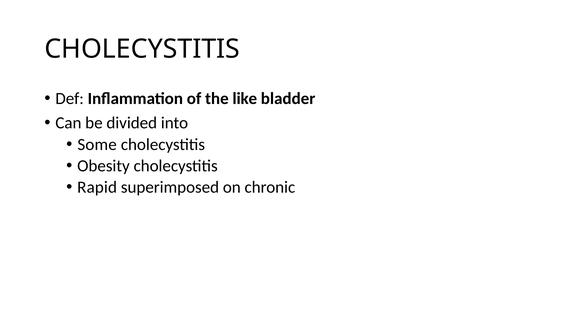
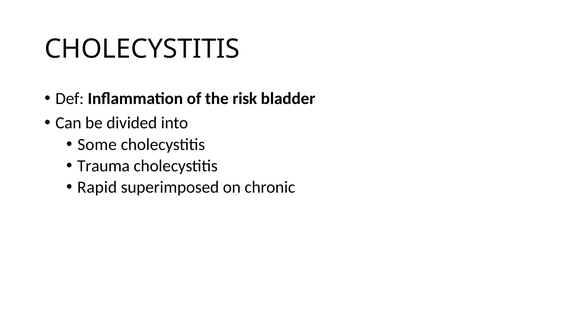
like: like -> risk (245, 99)
Obesity: Obesity -> Trauma (104, 166)
